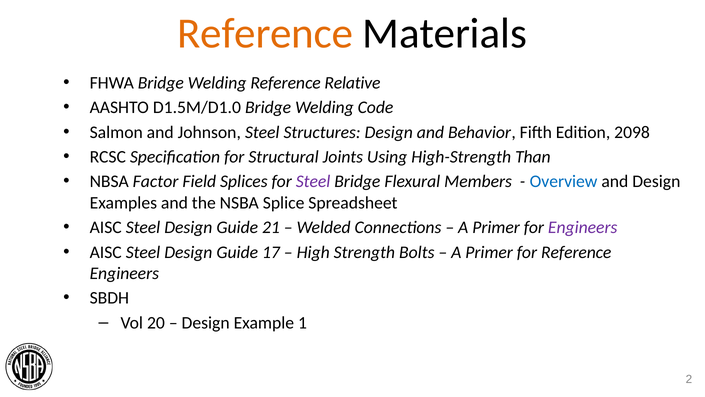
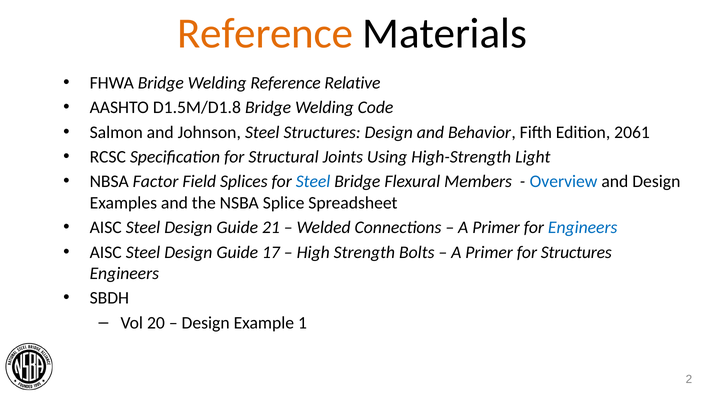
D1.5M/D1.0: D1.5M/D1.0 -> D1.5M/D1.8 (197, 107)
2098: 2098 -> 2061 (632, 132)
Than: Than -> Light (533, 157)
Steel colour: purple -> blue (313, 181)
Engineers colour: purple -> blue (583, 227)
for Reference: Reference -> Structures (576, 252)
